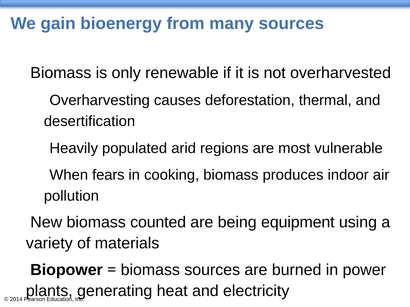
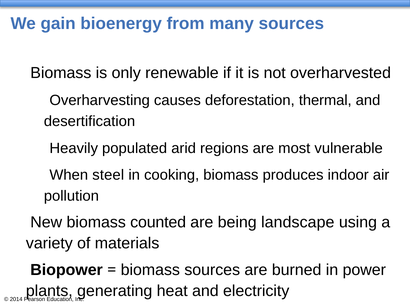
fears: fears -> steel (108, 175)
equipment: equipment -> landscape (298, 222)
